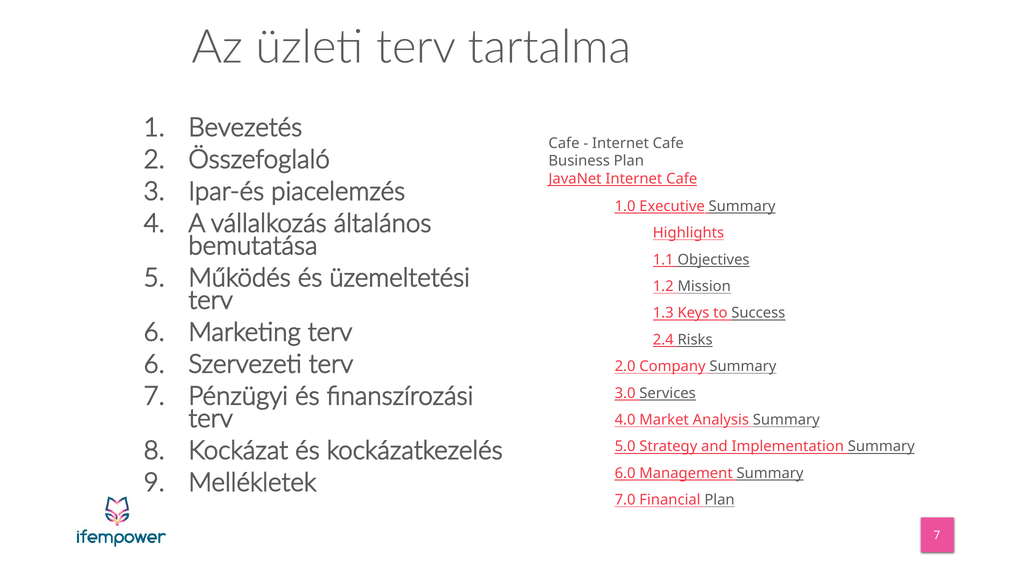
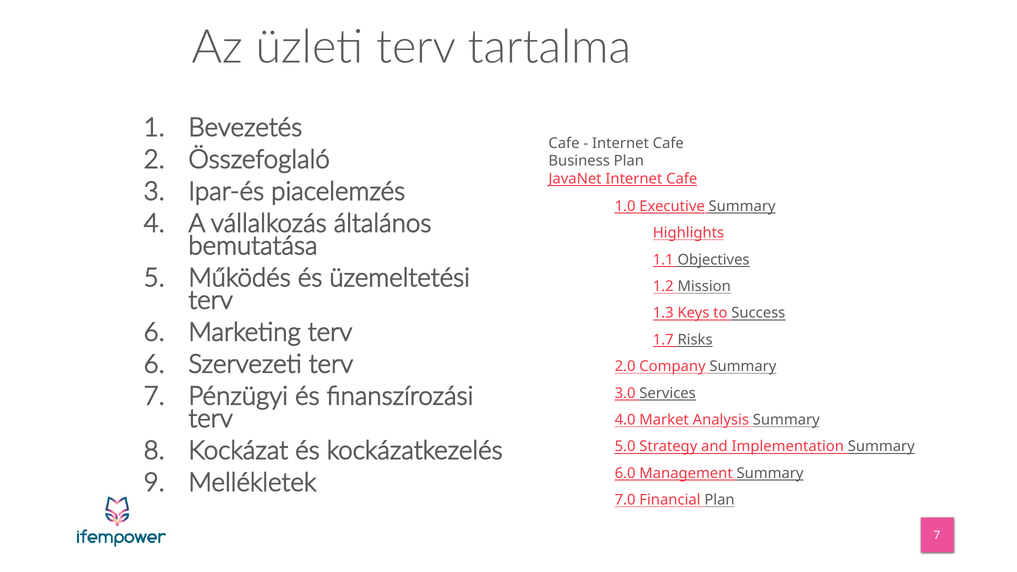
2.4: 2.4 -> 1.7 (663, 340)
